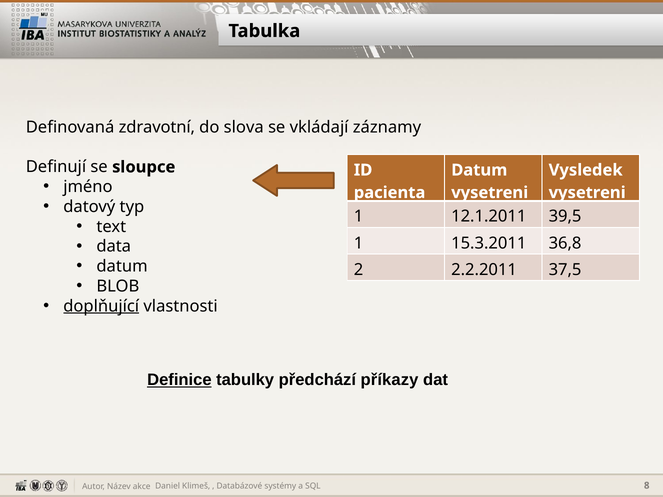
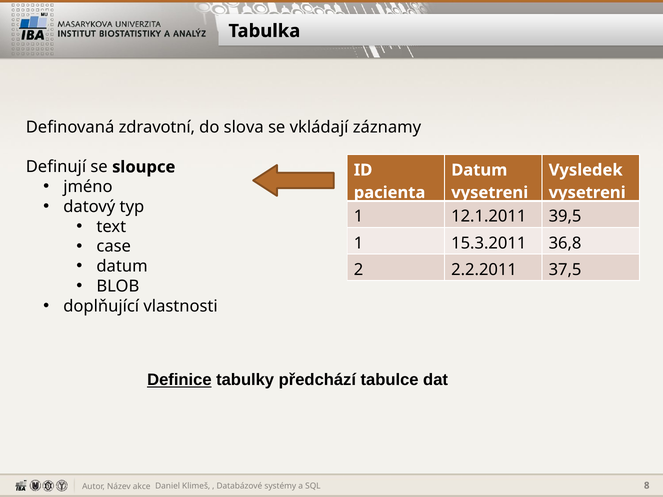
data: data -> case (114, 247)
doplňující underline: present -> none (101, 306)
příkazy: příkazy -> tabulce (390, 380)
